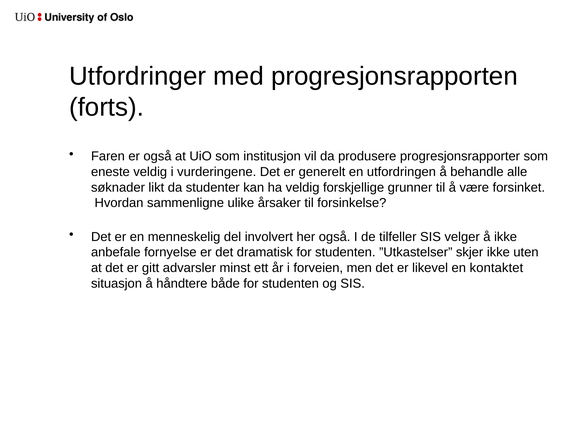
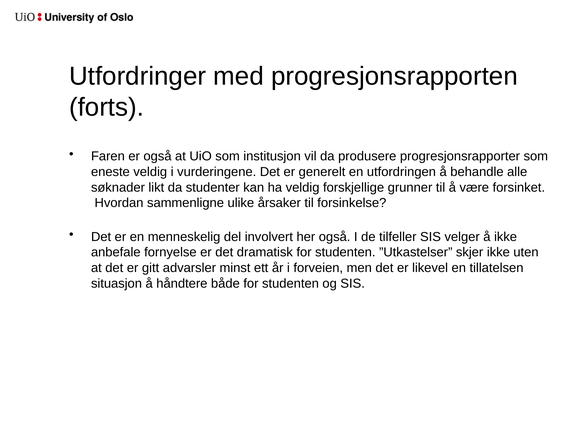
kontaktet: kontaktet -> tillatelsen (497, 268)
